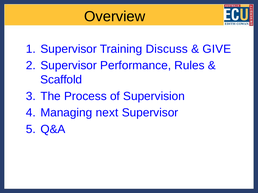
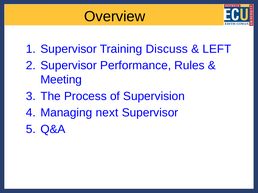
GIVE: GIVE -> LEFT (217, 49)
Scaffold: Scaffold -> Meeting (61, 80)
